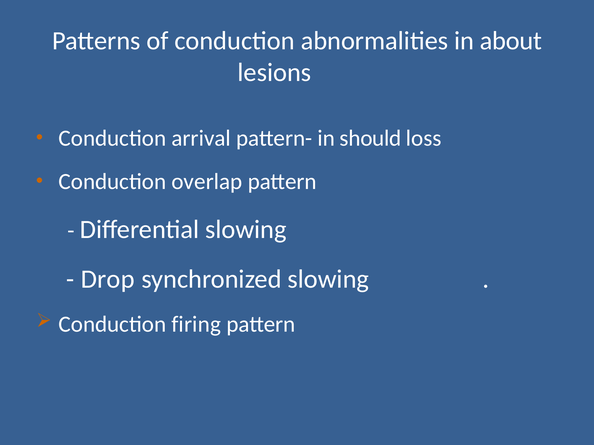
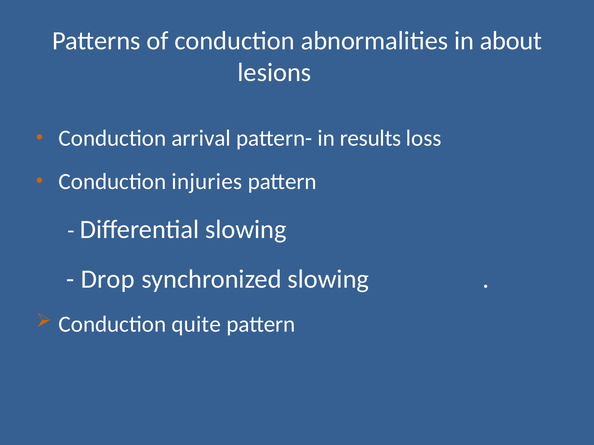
should: should -> results (371, 138)
overlap: overlap -> injuries (207, 182)
firing: firing -> quite (196, 324)
